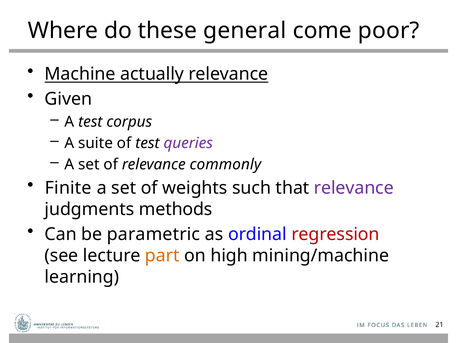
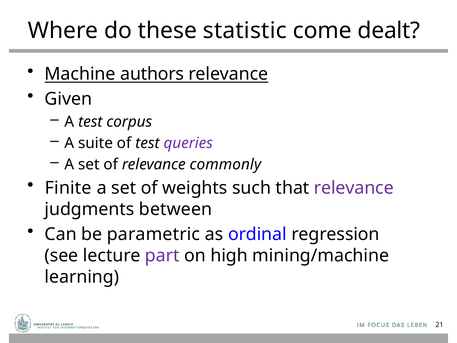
general: general -> statistic (245, 31)
poor: poor -> dealt (389, 31)
actually: actually -> authors (152, 74)
methods: methods -> between (176, 209)
regression colour: red -> black (335, 234)
part colour: orange -> purple (162, 255)
